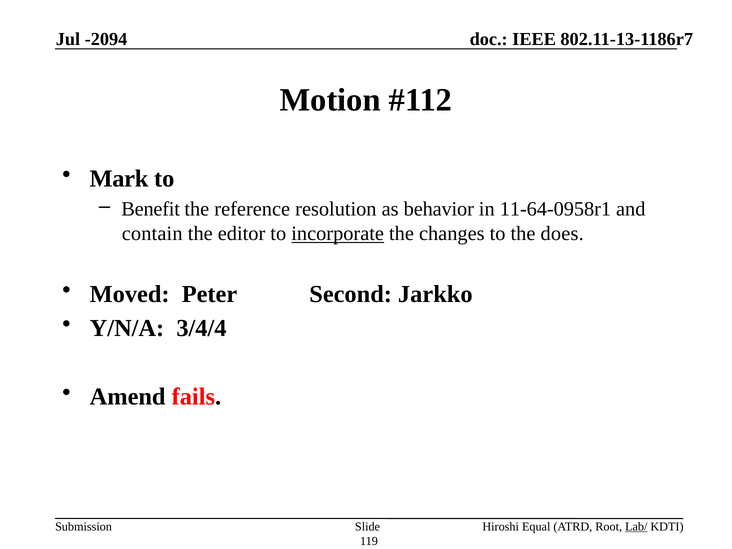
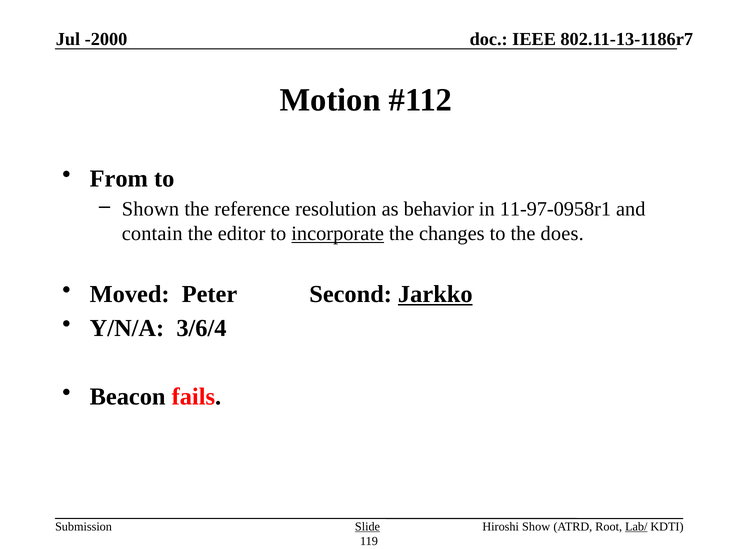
-2094: -2094 -> -2000 (106, 39)
Mark: Mark -> From (119, 179)
Benefit: Benefit -> Shown (150, 209)
11-64-0958r1: 11-64-0958r1 -> 11-97-0958r1 (555, 209)
Jarkko underline: none -> present (435, 294)
3/4/4: 3/4/4 -> 3/6/4 (201, 328)
Amend: Amend -> Beacon (128, 397)
Slide underline: none -> present (367, 527)
Equal: Equal -> Show (536, 527)
